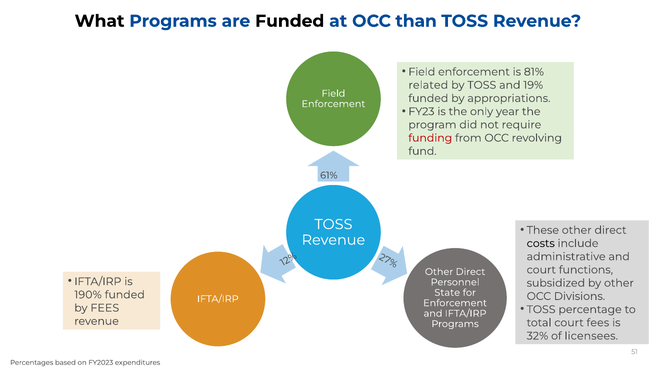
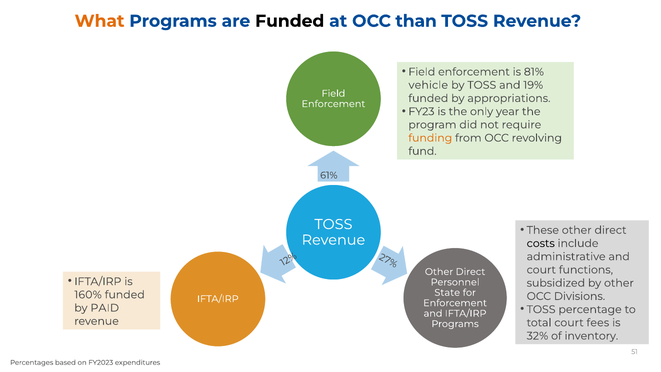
What colour: black -> orange (100, 21)
related: related -> vehicle (428, 85)
funding colour: red -> orange (430, 138)
190%: 190% -> 160% (88, 295)
by FEES: FEES -> PAID (105, 308)
licensees: licensees -> inventory (591, 336)
